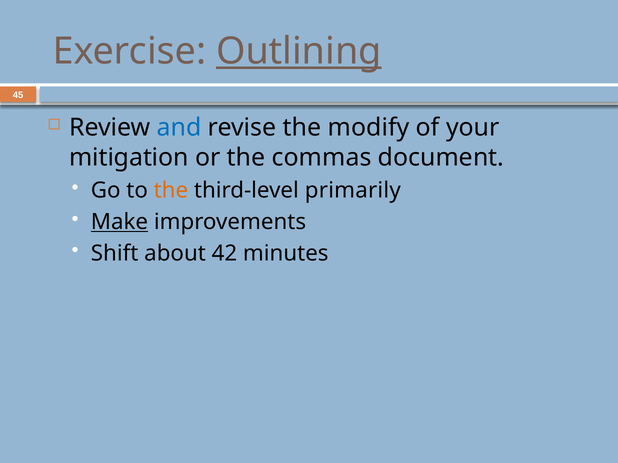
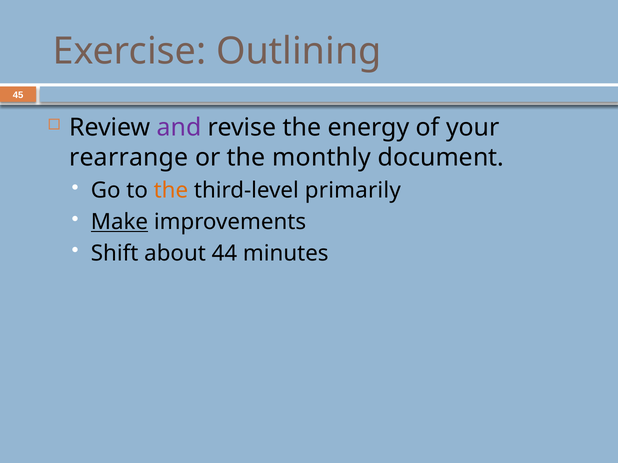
Outlining underline: present -> none (299, 52)
and colour: blue -> purple (179, 128)
modify: modify -> energy (369, 128)
mitigation: mitigation -> rearrange (129, 158)
commas: commas -> monthly (322, 158)
42: 42 -> 44 (224, 254)
